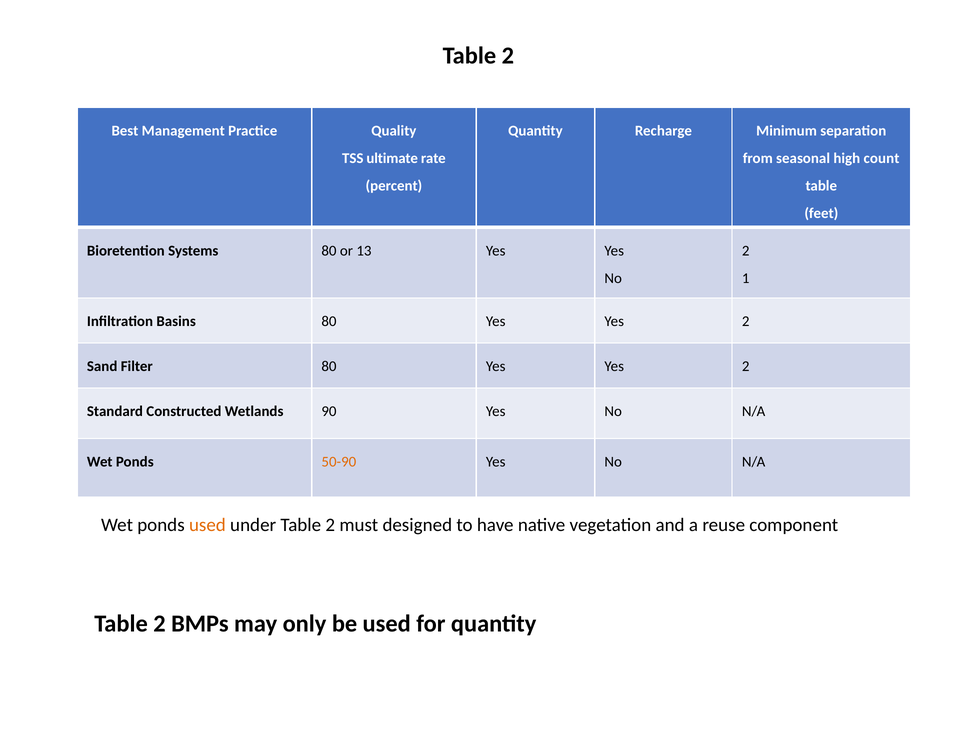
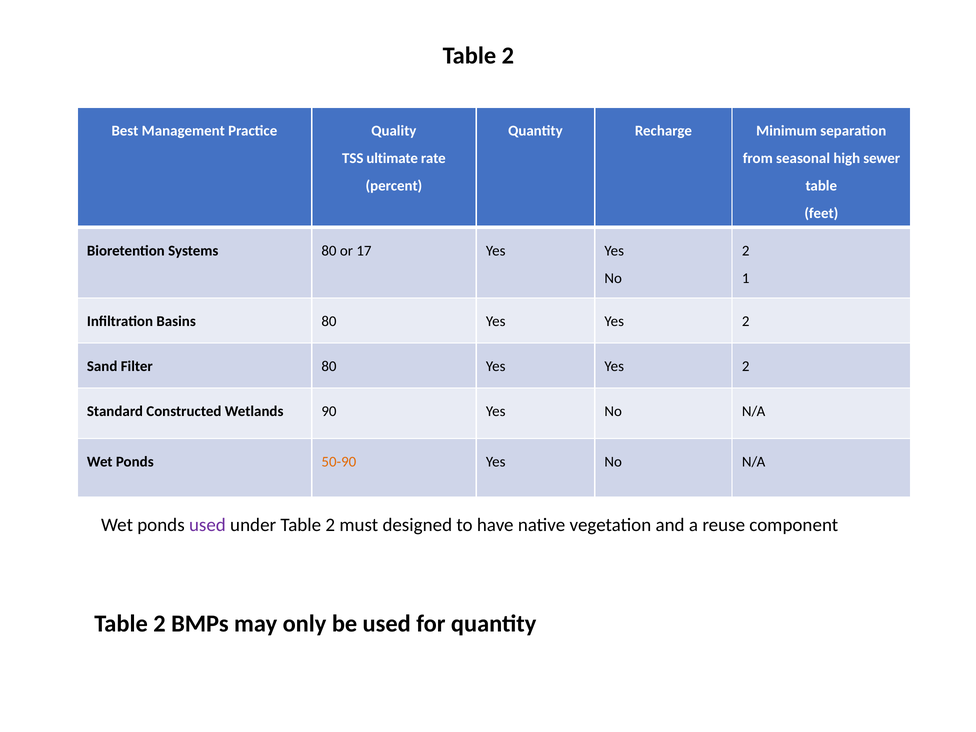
count: count -> sewer (882, 158)
13: 13 -> 17 (364, 251)
used colour: orange -> purple (207, 525)
